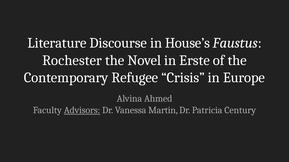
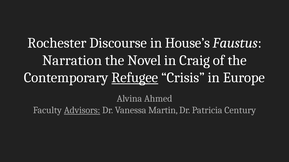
Literature: Literature -> Rochester (57, 43)
Rochester: Rochester -> Narration (72, 61)
Erste: Erste -> Craig (195, 61)
Refugee underline: none -> present (135, 78)
